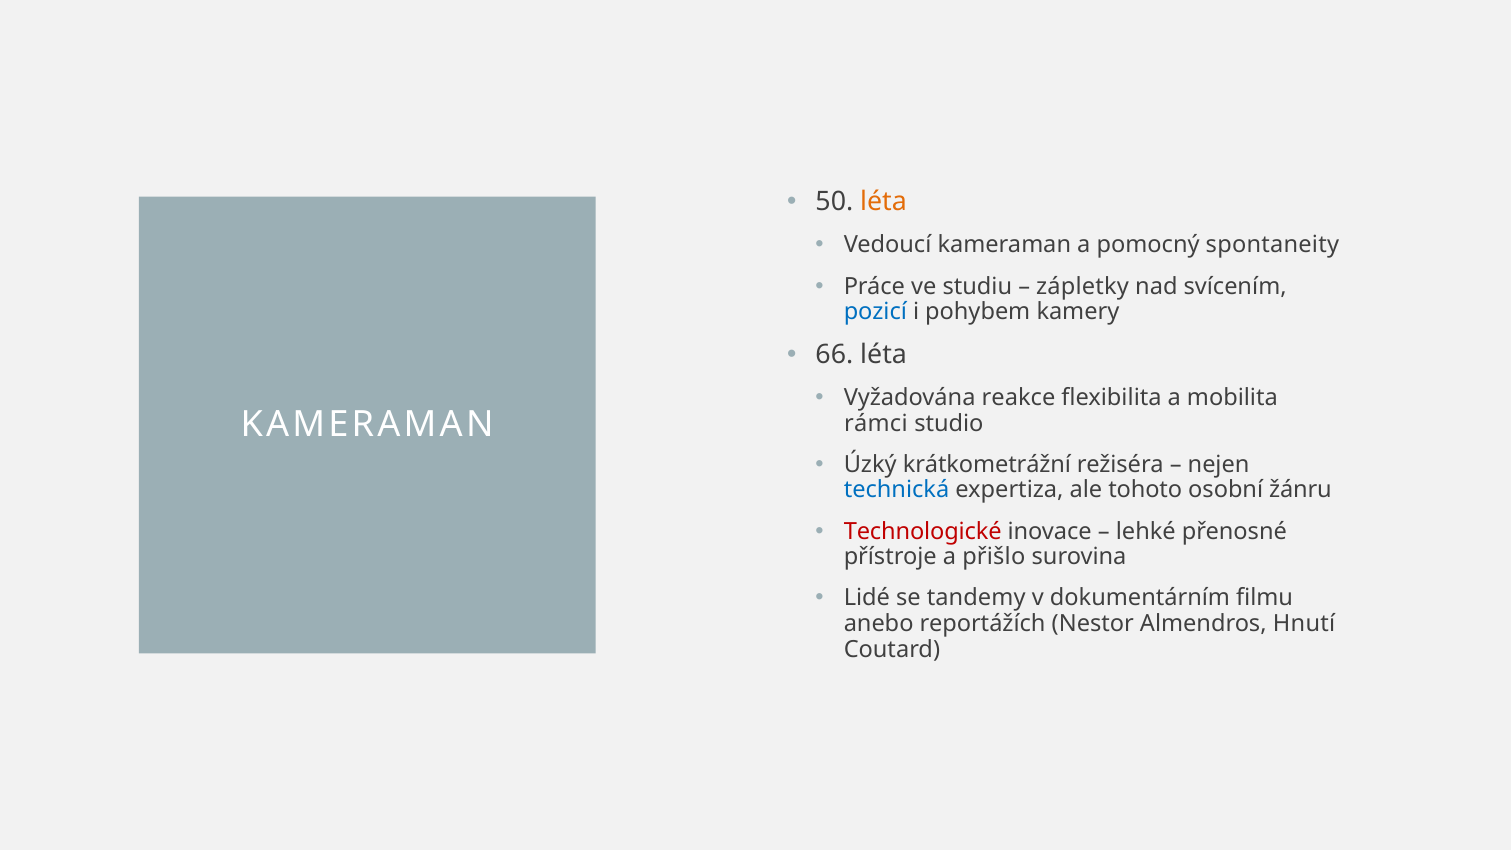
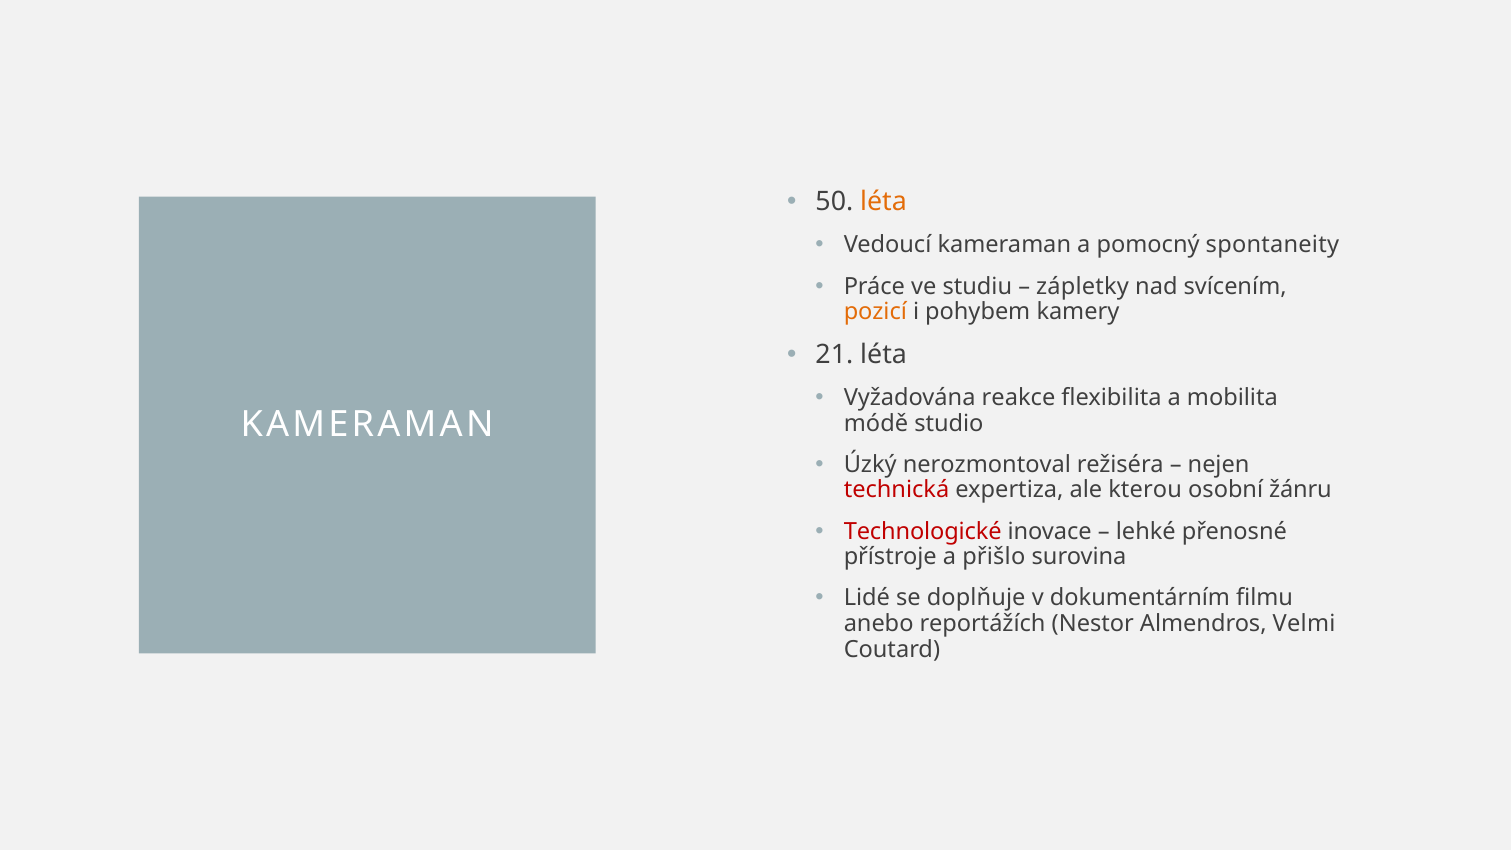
pozicí colour: blue -> orange (875, 312)
66: 66 -> 21 (834, 355)
rámci: rámci -> módě (876, 423)
krátkometrážní: krátkometrážní -> nerozmontoval (987, 465)
technická colour: blue -> red (897, 490)
tohoto: tohoto -> kterou (1145, 490)
tandemy: tandemy -> doplňuje (976, 598)
Hnutí: Hnutí -> Velmi (1304, 624)
